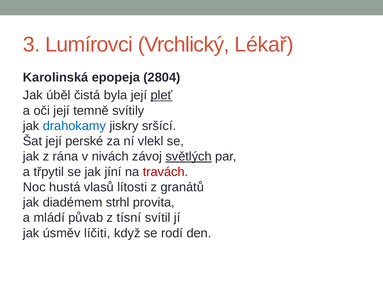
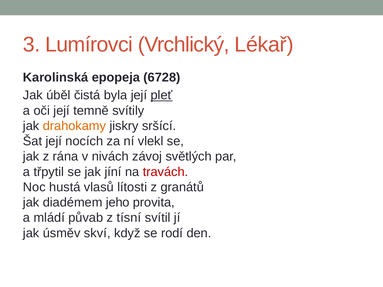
2804: 2804 -> 6728 (162, 77)
drahokamy colour: blue -> orange (74, 126)
perské: perské -> nocích (84, 141)
světlých underline: present -> none (189, 157)
strhl: strhl -> jeho (118, 203)
líčiti: líčiti -> skví (97, 233)
